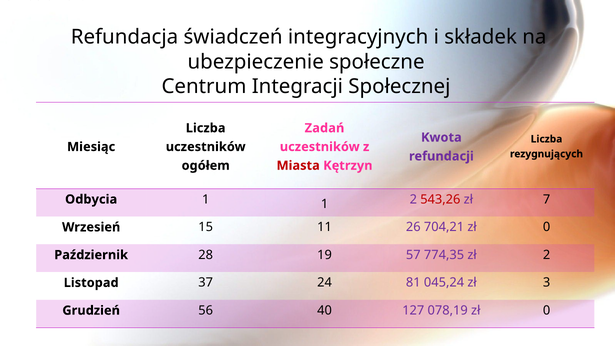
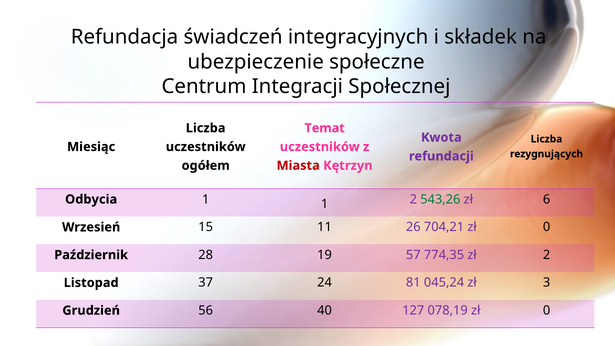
Zadań: Zadań -> Temat (325, 128)
543,26 colour: red -> green (440, 199)
7: 7 -> 6 (547, 199)
